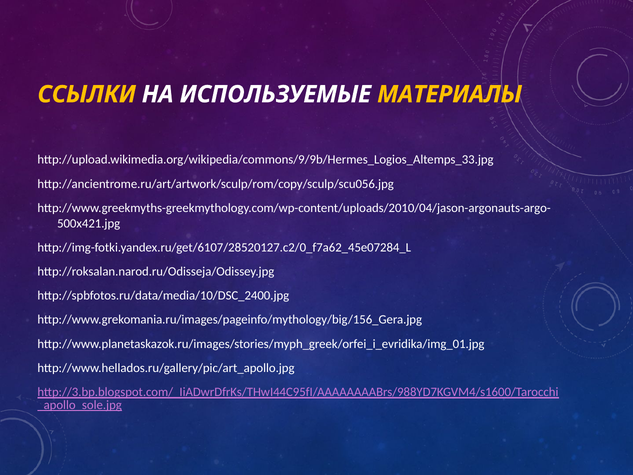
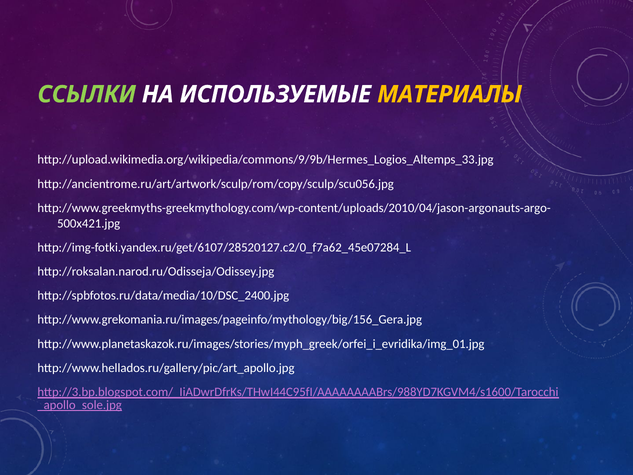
ССЫЛКИ colour: yellow -> light green (87, 94)
